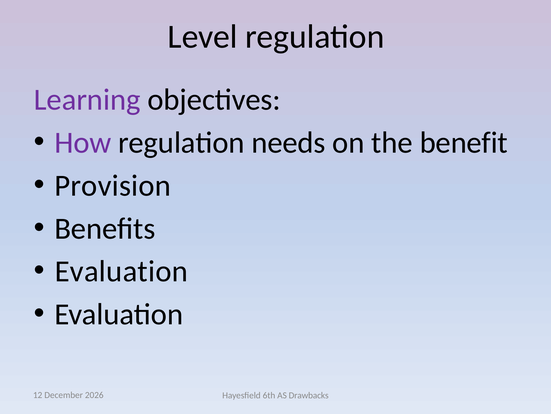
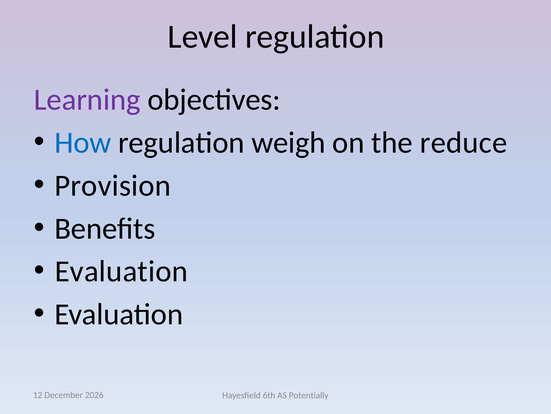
How colour: purple -> blue (83, 143)
needs: needs -> weigh (289, 143)
benefit: benefit -> reduce (464, 143)
Drawbacks: Drawbacks -> Potentially (309, 395)
